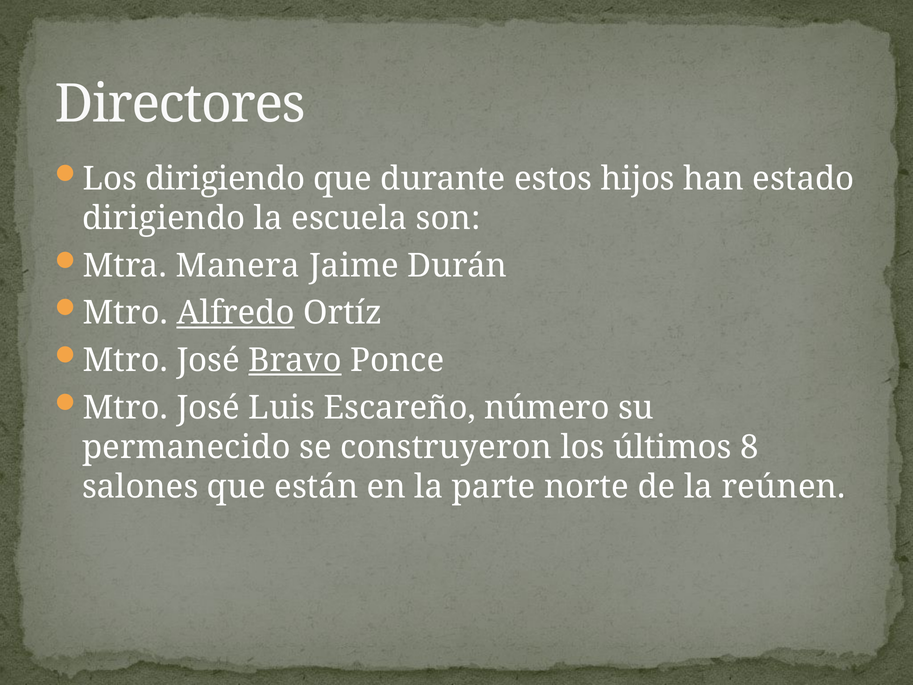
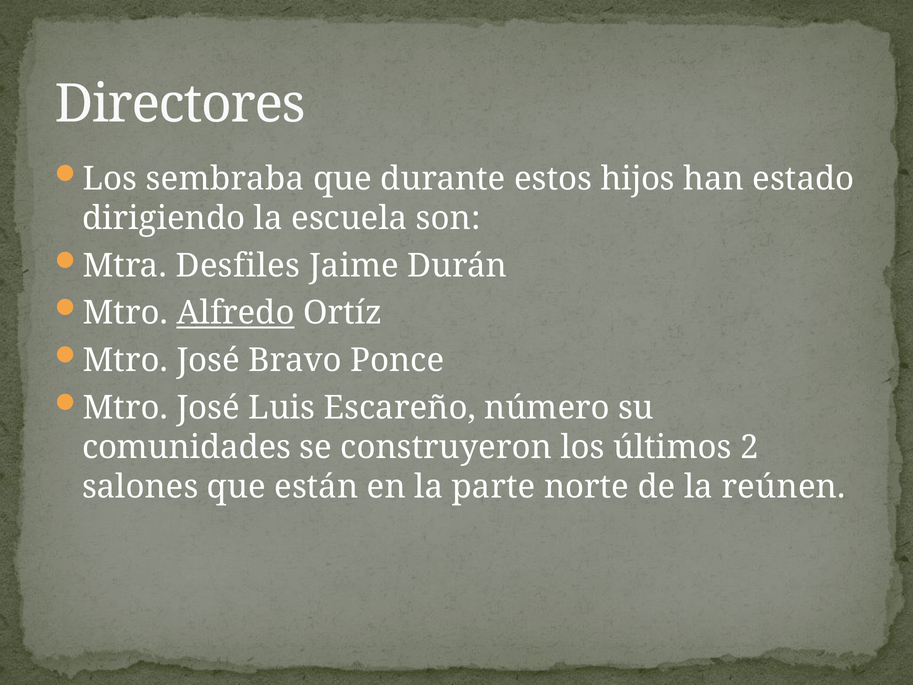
Los dirigiendo: dirigiendo -> sembraba (225, 179)
Manera: Manera -> Desfiles (238, 266)
Bravo underline: present -> none (295, 360)
permanecido: permanecido -> comunidades (186, 447)
8: 8 -> 2 (749, 447)
